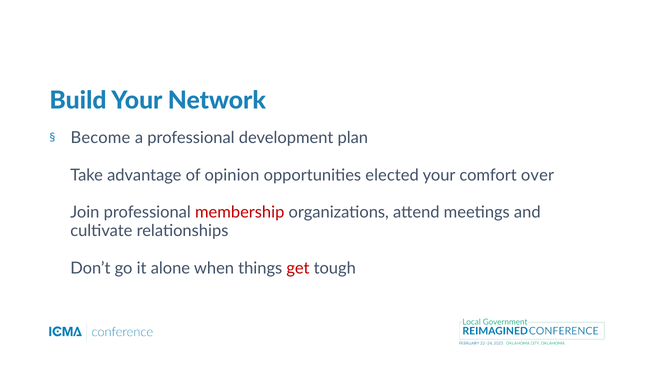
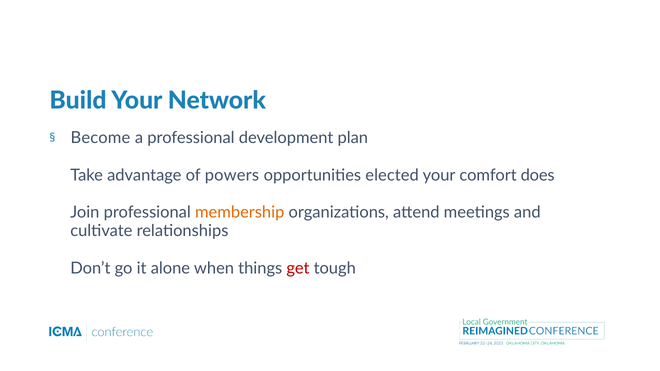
opinion: opinion -> powers (232, 175)
over: over -> does (538, 175)
membership colour: red -> orange (240, 213)
